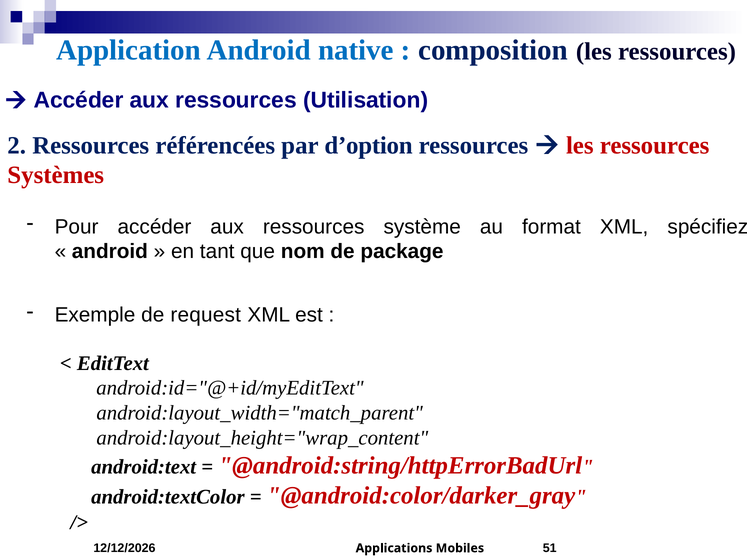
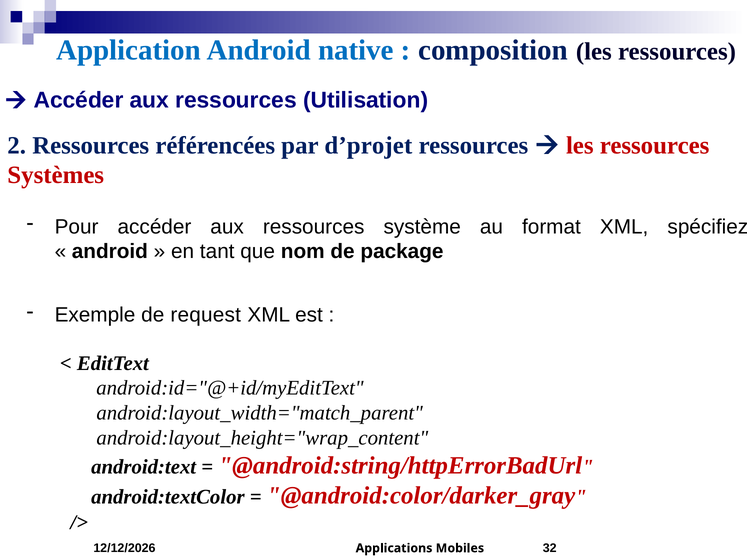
d’option: d’option -> d’projet (368, 145)
51: 51 -> 32 (550, 548)
